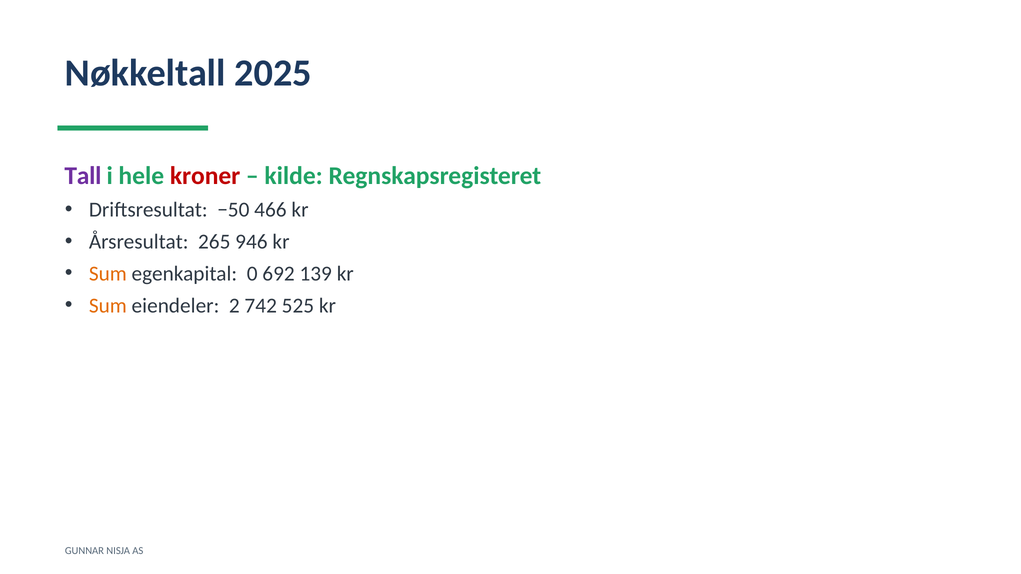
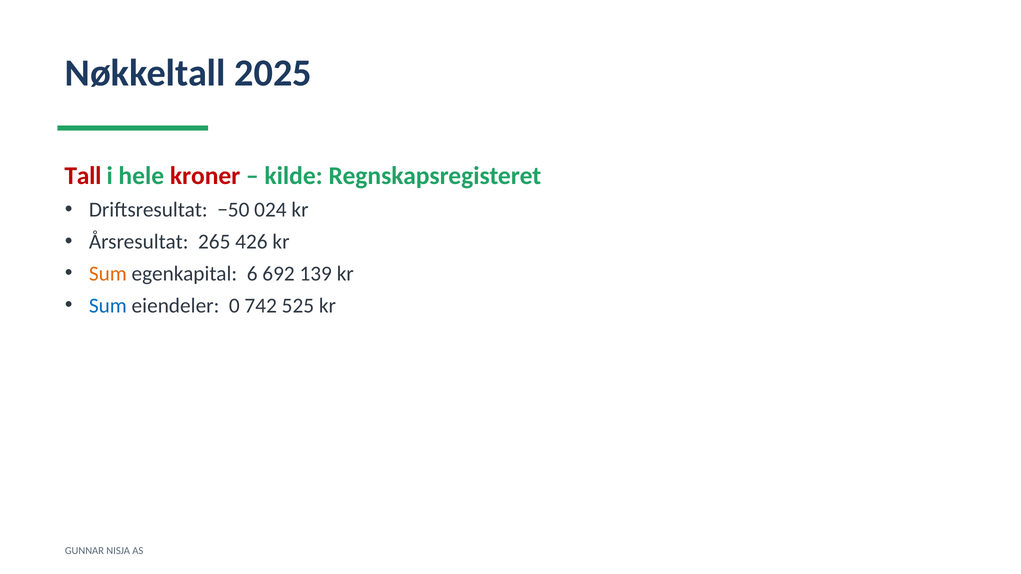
Tall colour: purple -> red (83, 176)
466: 466 -> 024 (270, 210)
946: 946 -> 426 (251, 242)
0: 0 -> 6 (252, 274)
Sum colour: orange -> blue (108, 306)
2: 2 -> 0 (234, 306)
